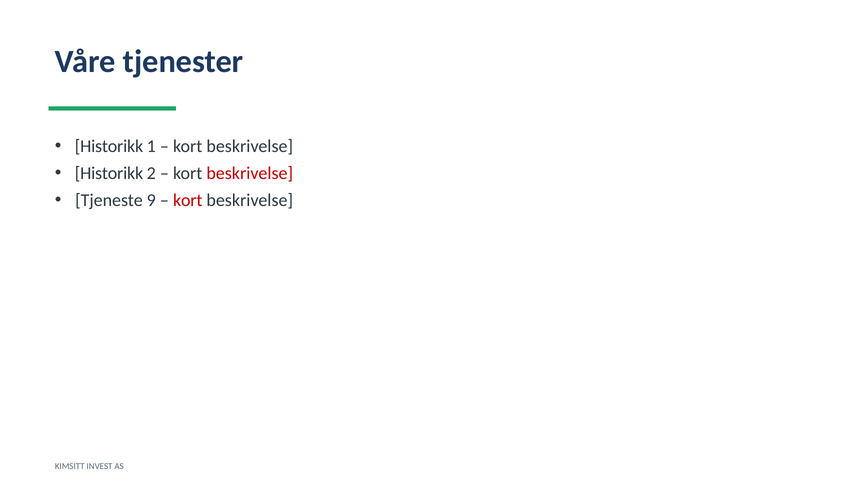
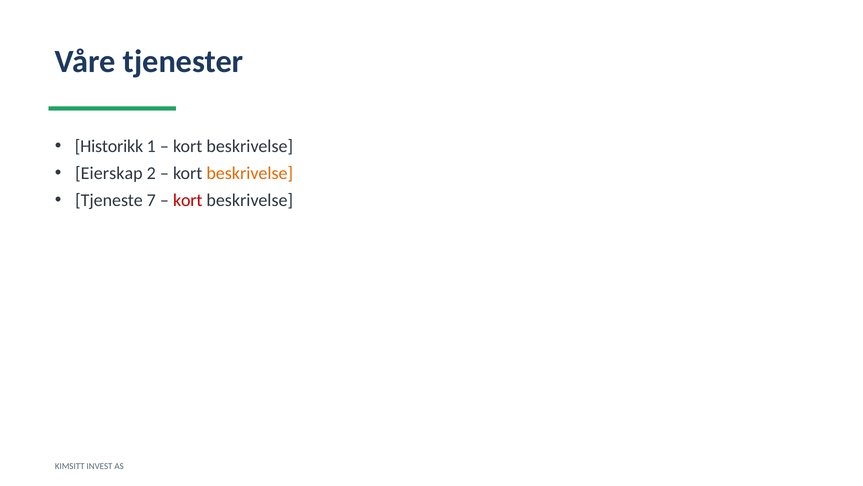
Historikk: Historikk -> Eierskap (109, 173)
beskrivelse colour: red -> orange (250, 173)
9: 9 -> 7 (151, 200)
